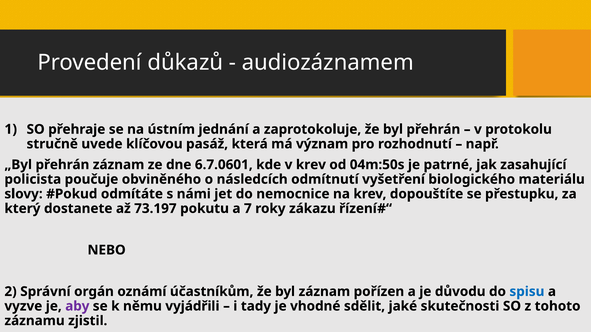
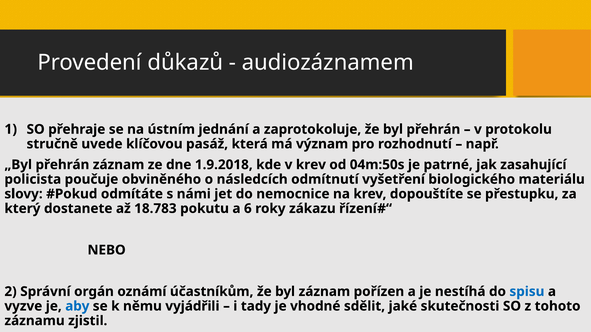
6.7.0601: 6.7.0601 -> 1.9.2018 (224, 165)
73.197: 73.197 -> 18.783 (155, 209)
7: 7 -> 6 (248, 209)
důvodu: důvodu -> nestíhá (460, 292)
aby colour: purple -> blue (77, 306)
